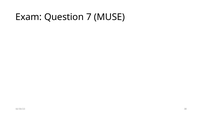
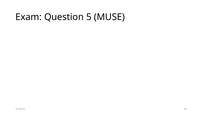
7: 7 -> 5 (89, 17)
